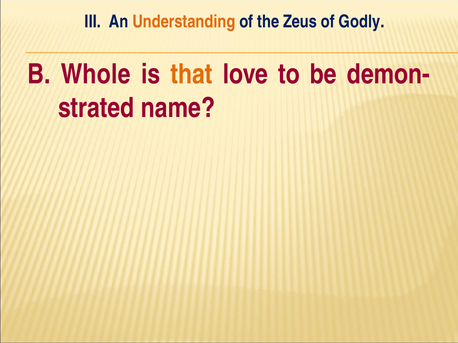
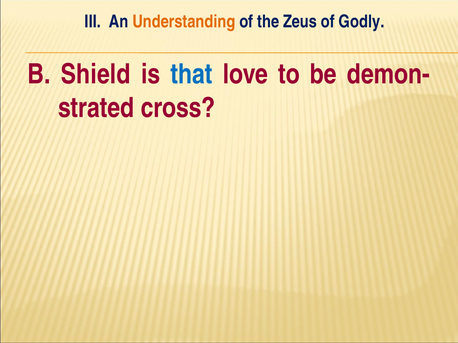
Whole: Whole -> Shield (96, 75)
that colour: orange -> blue (192, 75)
name: name -> cross (178, 108)
